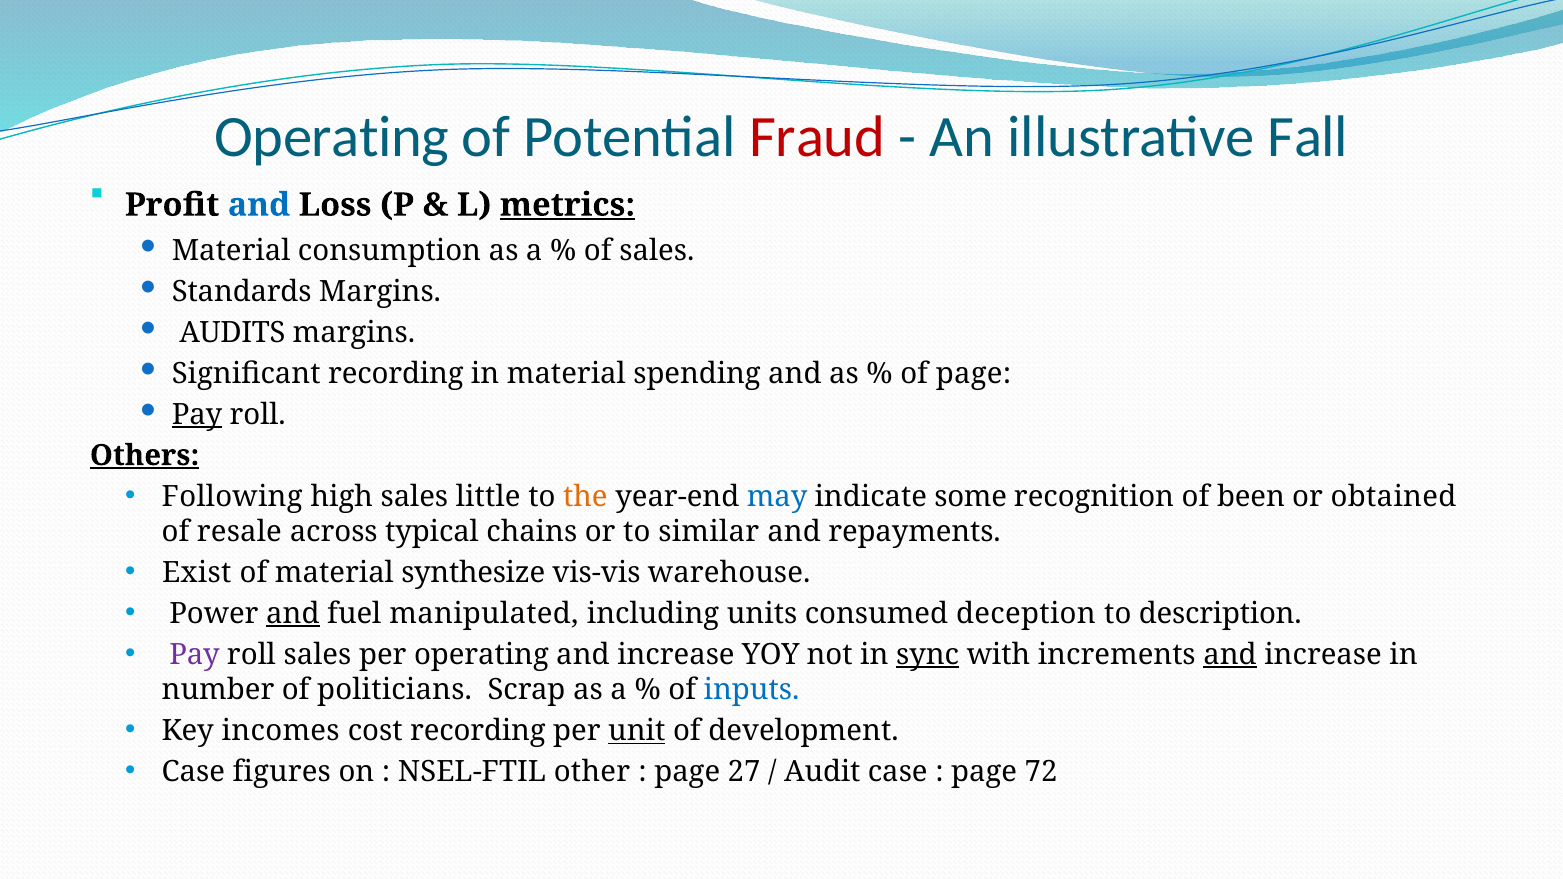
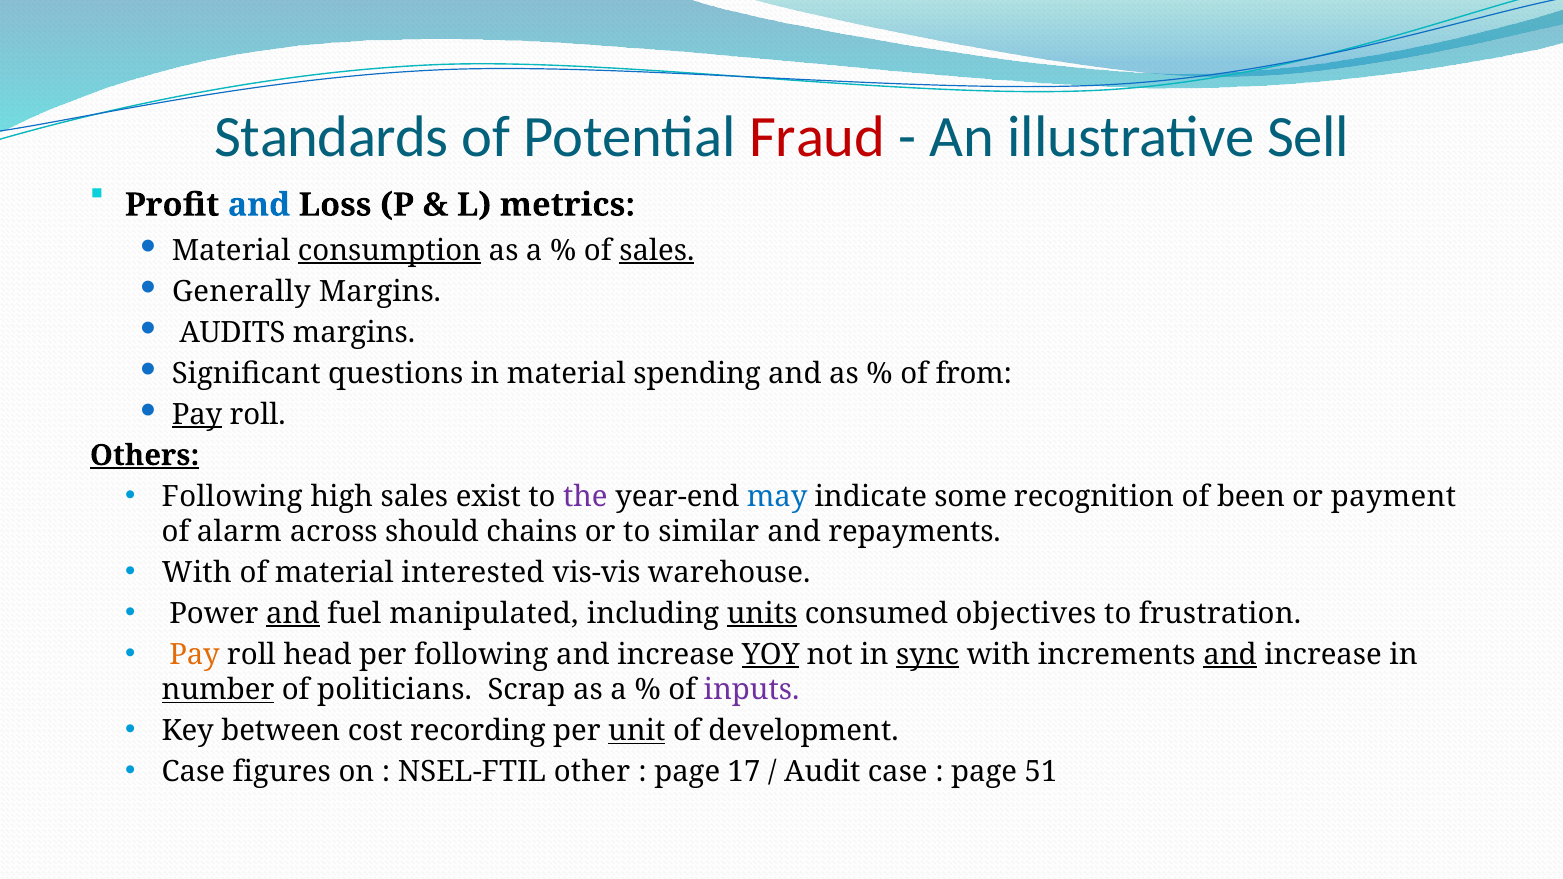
Operating: Operating -> Standards (332, 137)
Fall: Fall -> Sell (1308, 137)
metrics underline: present -> none (568, 205)
consumption underline: none -> present (390, 250)
sales underline: none -> present (657, 250)
Standards: Standards -> Generally (241, 291)
Significant recording: recording -> questions (396, 373)
of page: page -> from (974, 373)
little: little -> exist (488, 497)
the colour: orange -> purple (585, 497)
obtained: obtained -> payment (1394, 497)
resale: resale -> alarm (239, 532)
typical: typical -> should (432, 532)
Exist: Exist -> With (197, 573)
synthesize: synthesize -> interested (473, 573)
units underline: none -> present (762, 614)
deception: deception -> objectives (1026, 614)
description: description -> frustration (1220, 614)
Pay colour: purple -> orange (195, 655)
roll sales: sales -> head (318, 655)
per operating: operating -> following (481, 655)
YOY underline: none -> present (771, 655)
number underline: none -> present (218, 690)
inputs colour: blue -> purple (752, 690)
incomes: incomes -> between (281, 731)
27: 27 -> 17 (744, 772)
72: 72 -> 51 (1041, 772)
